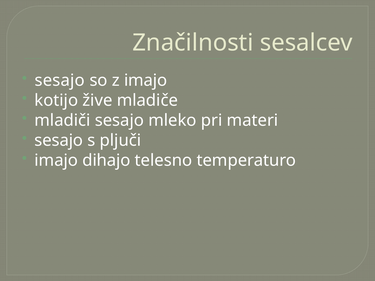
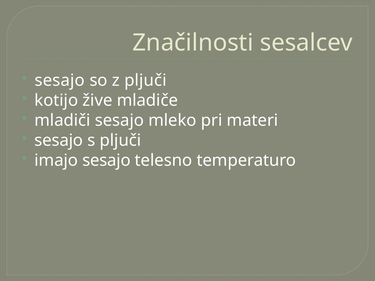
z imajo: imajo -> pljuči (145, 81)
imajo dihajo: dihajo -> sesajo (106, 161)
